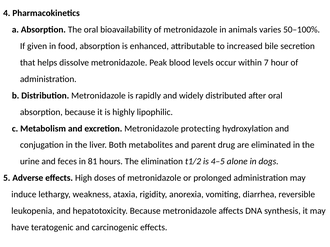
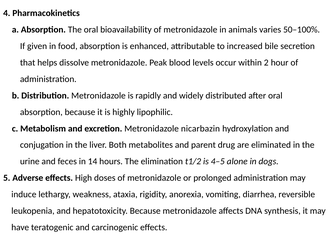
7: 7 -> 2 (266, 63)
protecting: protecting -> nicarbazin (200, 129)
81: 81 -> 14 (93, 162)
